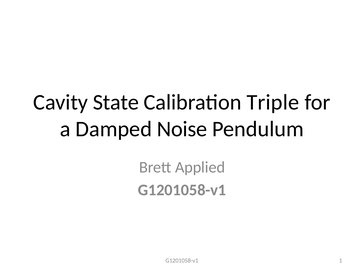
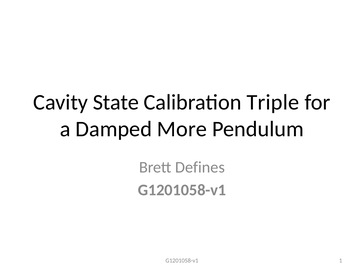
Noise: Noise -> More (182, 129)
Applied: Applied -> Defines (200, 167)
